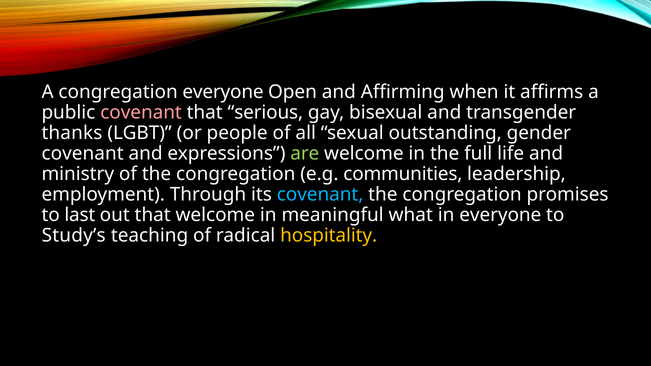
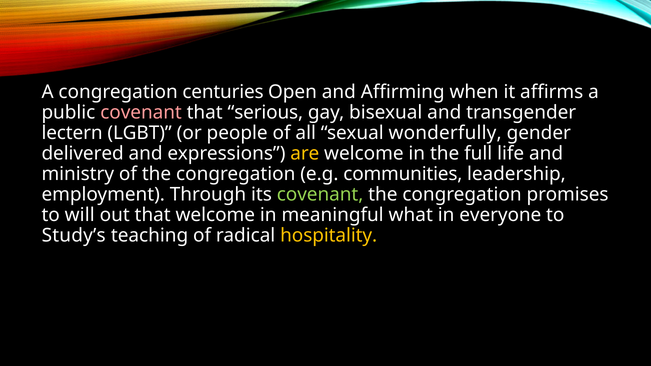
congregation everyone: everyone -> centuries (223, 92)
thanks: thanks -> lectern (72, 133)
outstanding: outstanding -> wonderfully (445, 133)
covenant: covenant -> delivered (83, 154)
are colour: light green -> yellow (305, 154)
covenant colour: light blue -> light green (320, 195)
last: last -> will (80, 215)
